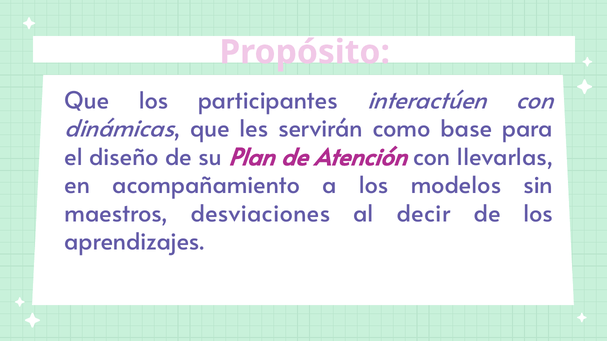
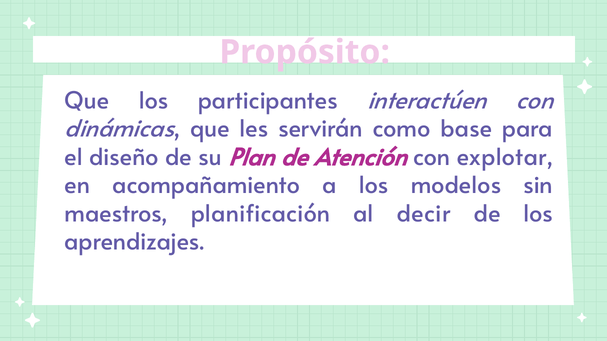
llevarlas: llevarlas -> explotar (505, 158)
desviaciones: desviaciones -> planificación (261, 214)
